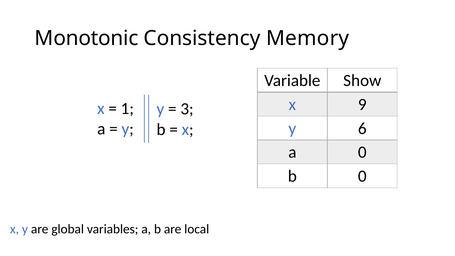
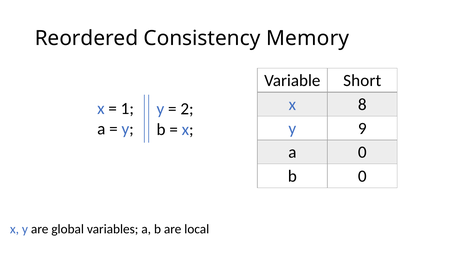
Monotonic: Monotonic -> Reordered (86, 38)
Show: Show -> Short (362, 81)
9: 9 -> 8 (362, 104)
3: 3 -> 2 (187, 109)
6: 6 -> 9 (362, 128)
